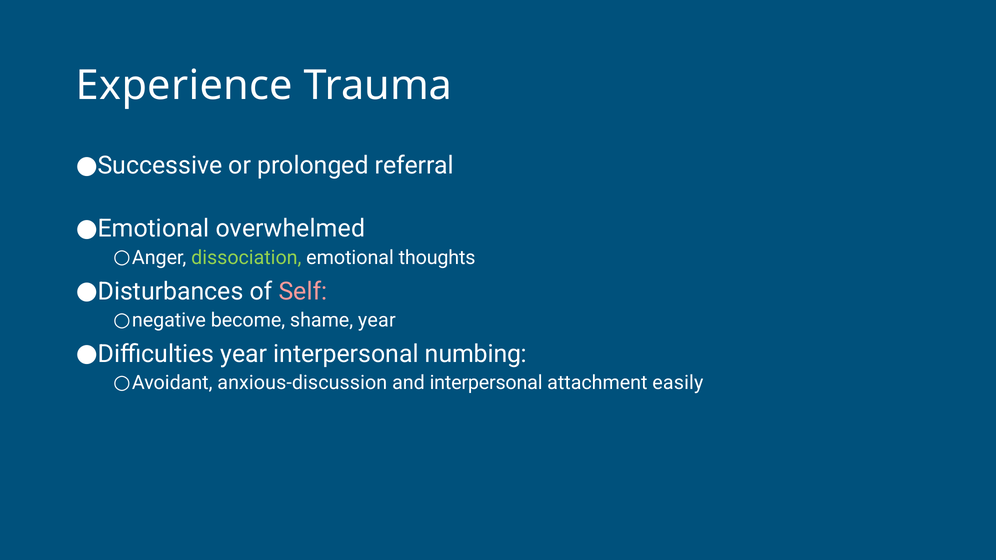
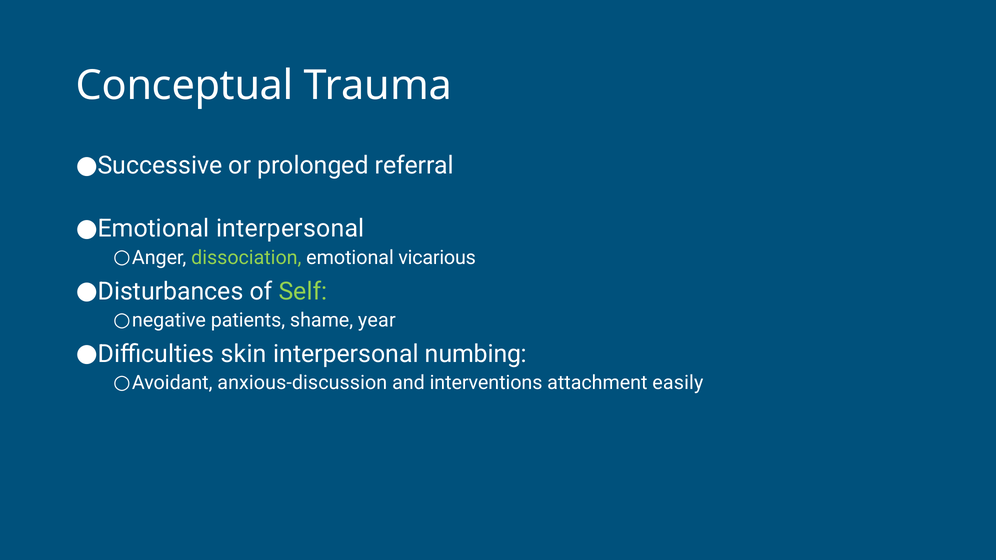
Experience: Experience -> Conceptual (185, 86)
overwhelmed: overwhelmed -> interpersonal (290, 229)
thoughts: thoughts -> vicarious (437, 258)
Self colour: pink -> light green (303, 291)
become: become -> patients (248, 320)
year: year -> skin (244, 354)
and interpersonal: interpersonal -> interventions (486, 383)
